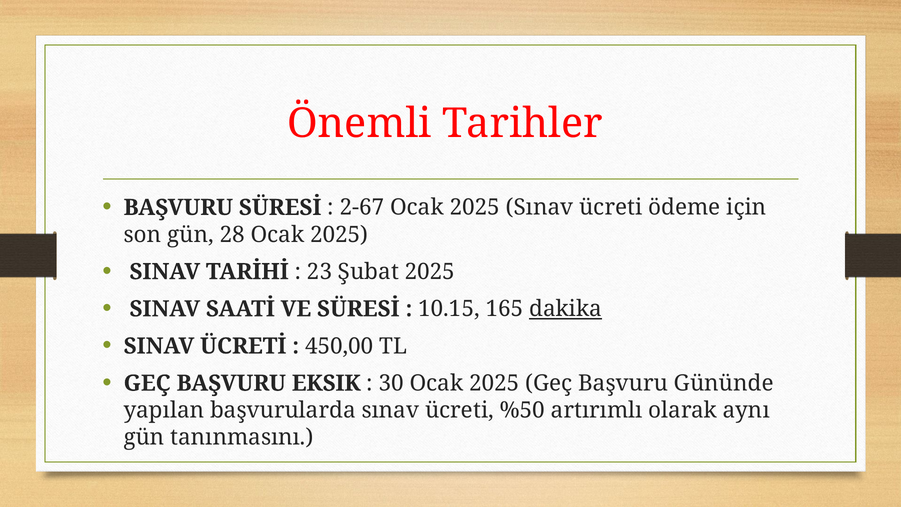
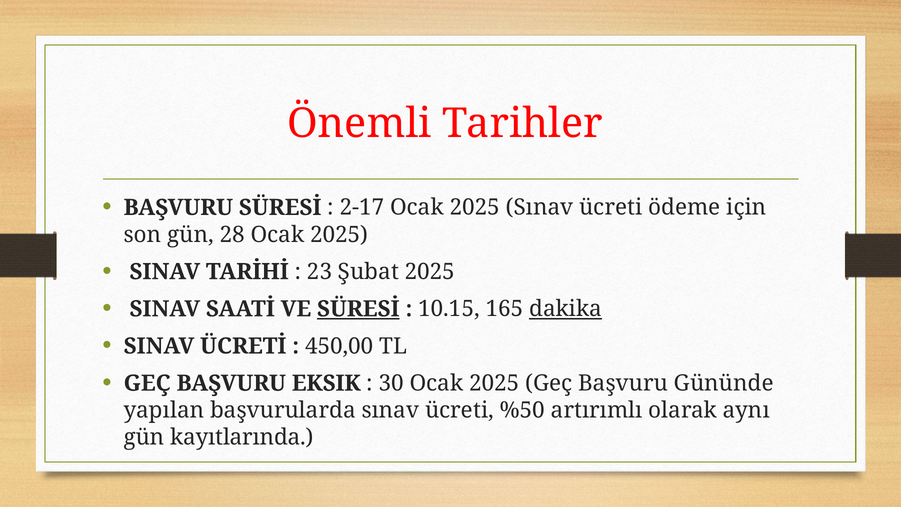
2-67: 2-67 -> 2-17 (362, 207)
SÜRESİ underline: none -> present (358, 309)
tanınmasını: tanınmasını -> kayıtlarında (242, 437)
